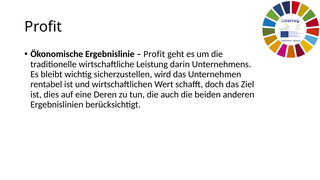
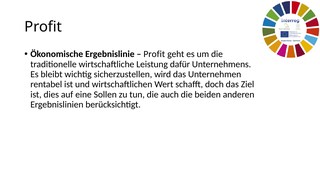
darin: darin -> dafür (180, 64)
Deren: Deren -> Sollen (105, 94)
